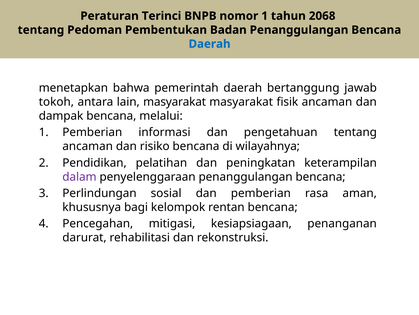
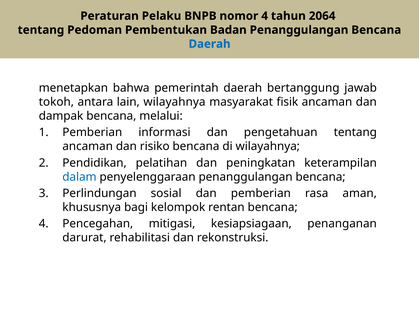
Terinci: Terinci -> Pelaku (162, 16)
nomor 1: 1 -> 4 (265, 16)
2068: 2068 -> 2064 (322, 16)
lain masyarakat: masyarakat -> wilayahnya (174, 102)
dalam colour: purple -> blue (79, 176)
